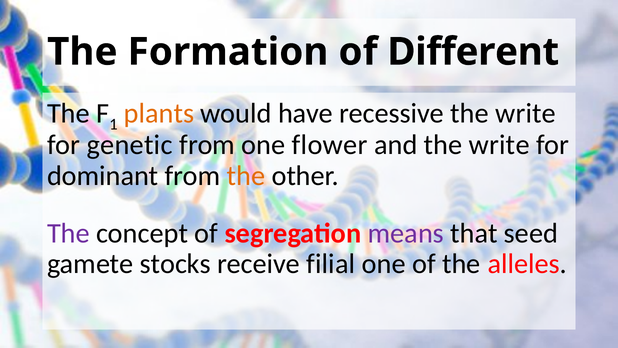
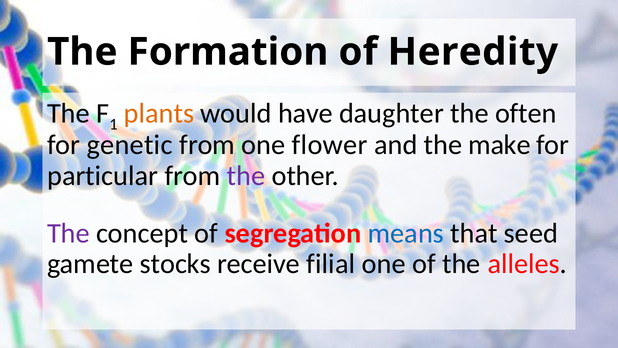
Different: Different -> Heredity (473, 52)
recessive: recessive -> daughter (391, 113)
write: write -> often (526, 113)
and the write: write -> make (500, 145)
dominant: dominant -> particular (103, 175)
the colour: orange -> purple (246, 175)
means colour: purple -> blue (406, 233)
